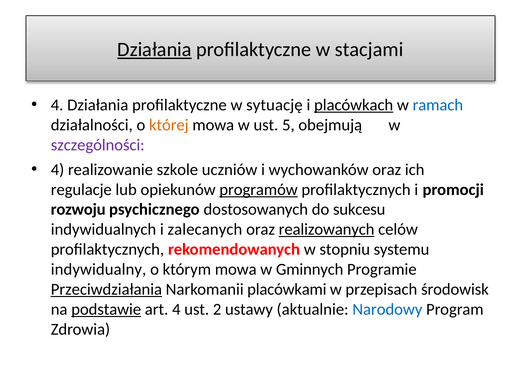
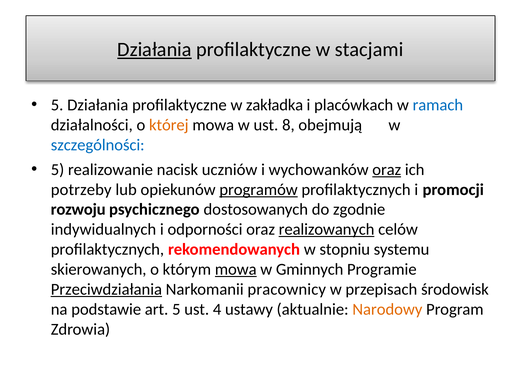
4: 4 -> 5 (57, 105)
sytuację: sytuację -> zakładka (275, 105)
placówkach underline: present -> none (354, 105)
5: 5 -> 8 (288, 125)
szczególności colour: purple -> blue (98, 145)
4: 4 -> 5 (58, 169)
szkole: szkole -> nacisk (177, 169)
oraz underline: none -> present (387, 169)
regulacje: regulacje -> potrzeby (81, 189)
sukcesu: sukcesu -> zgodnie (359, 209)
zalecanych: zalecanych -> odporności (205, 229)
indywidualny: indywidualny -> skierowanych (99, 269)
mowa underline: none -> present (236, 269)
placówkami: placówkami -> pracownicy (287, 289)
podstawie underline: present -> none (106, 309)
art 4: 4 -> 5 (176, 309)
2: 2 -> 4 (217, 309)
Narodowy colour: blue -> orange (387, 309)
